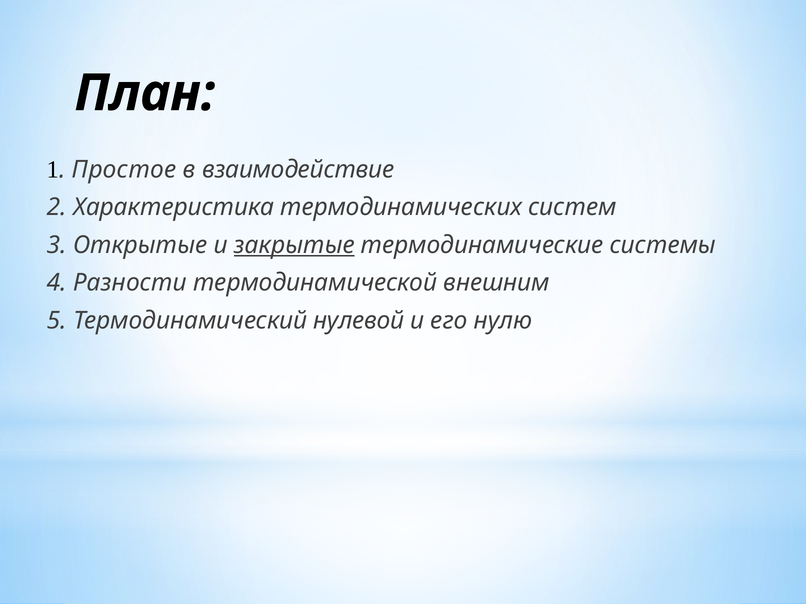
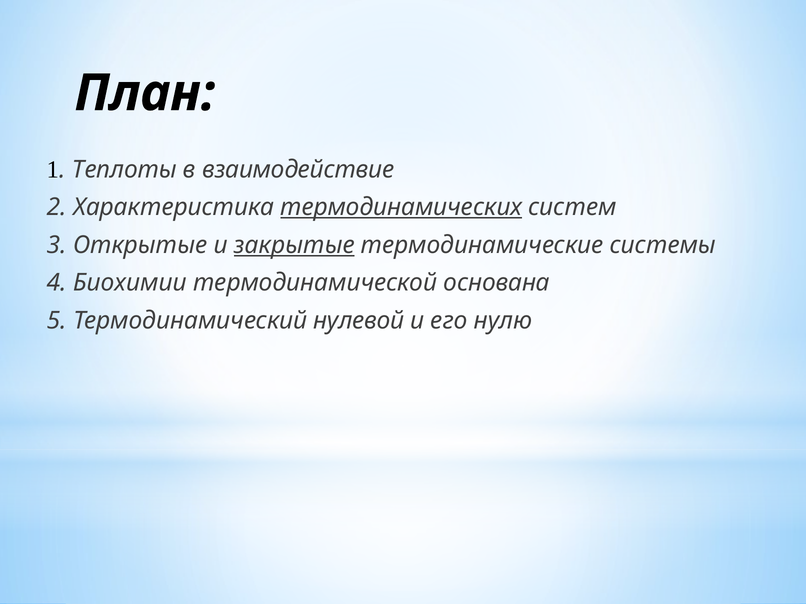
Простое: Простое -> Теплоты (124, 170)
термодинамических underline: none -> present (401, 207)
Разности: Разности -> Биохимии (130, 283)
внешним: внешним -> основана (497, 283)
